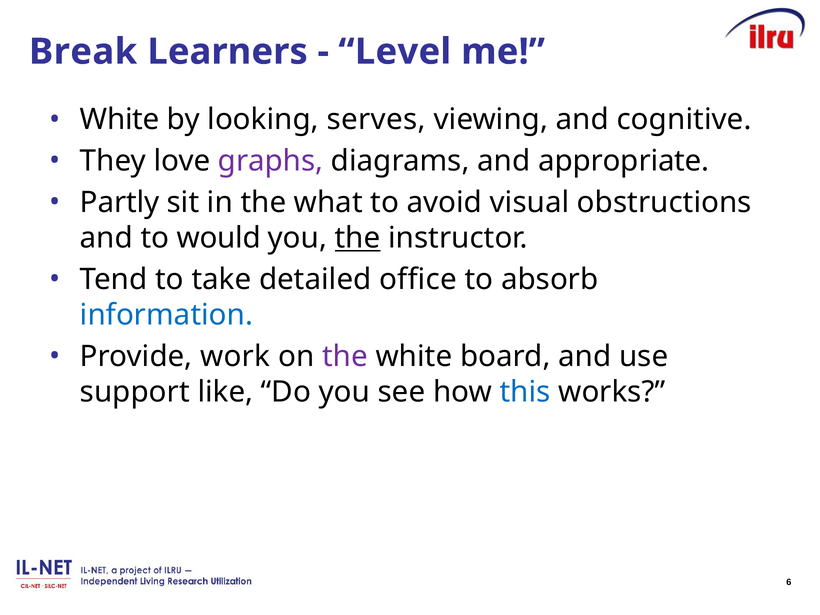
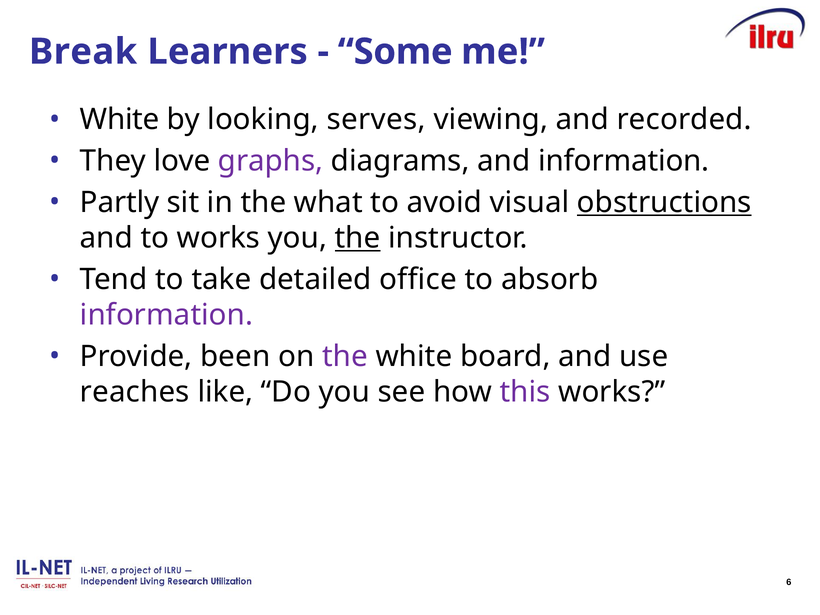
Level: Level -> Some (395, 52)
cognitive: cognitive -> recorded (684, 120)
and appropriate: appropriate -> information (624, 161)
obstructions underline: none -> present (664, 202)
to would: would -> works (219, 238)
information colour: blue -> purple (166, 315)
work: work -> been (235, 356)
support: support -> reaches (135, 392)
this colour: blue -> purple (525, 392)
